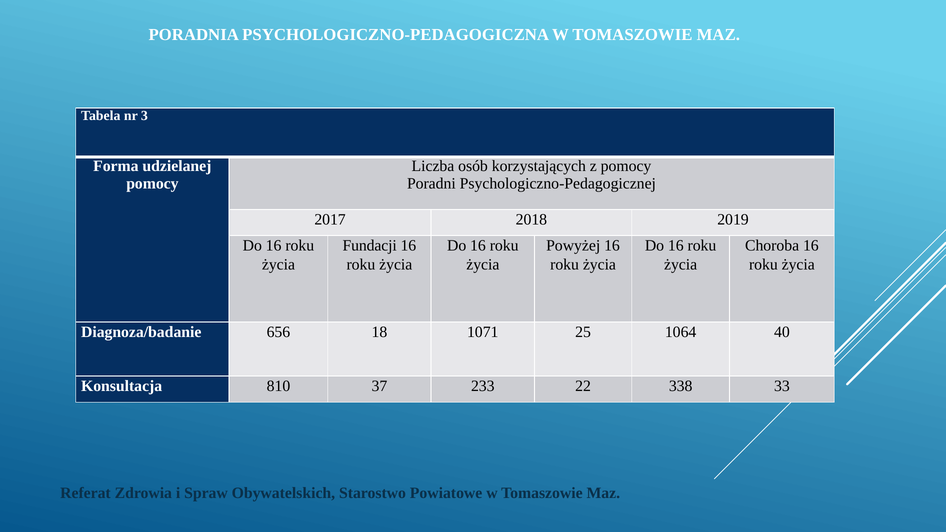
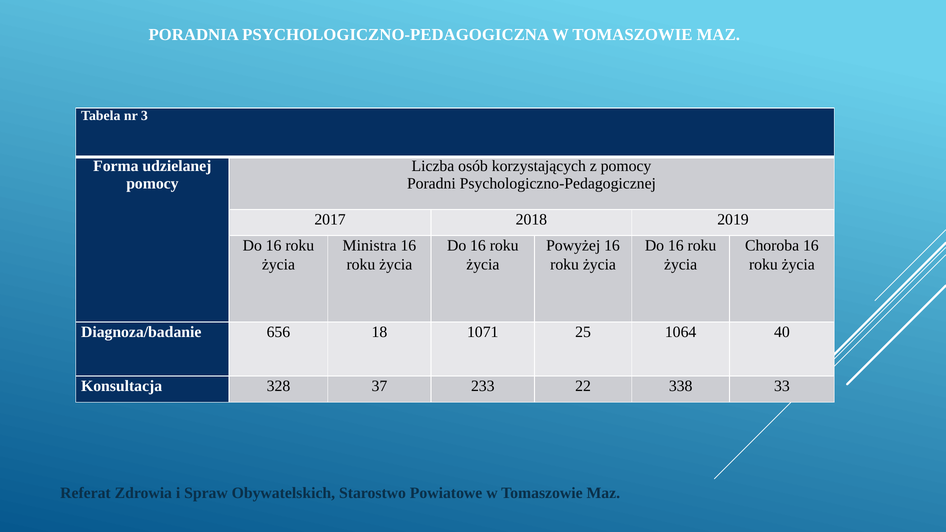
Fundacji: Fundacji -> Ministra (370, 246)
810: 810 -> 328 (278, 386)
